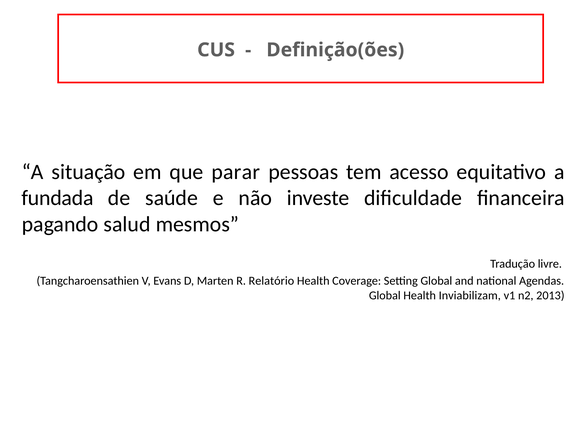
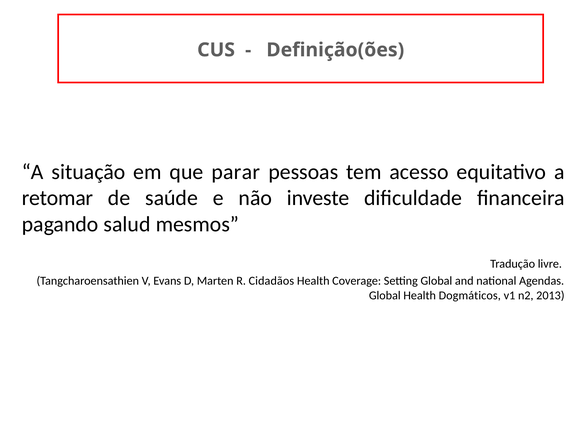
fundada: fundada -> retomar (57, 198)
Relatório: Relatório -> Cidadãos (271, 281)
Inviabilizam: Inviabilizam -> Dogmáticos (470, 295)
